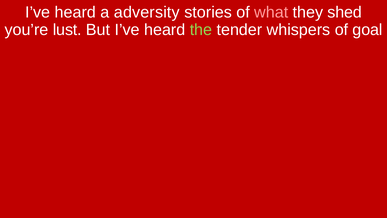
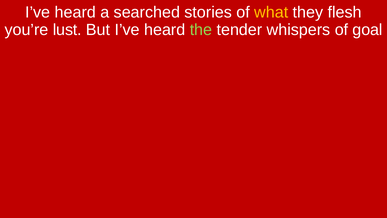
adversity: adversity -> searched (147, 12)
what colour: pink -> yellow (271, 12)
shed: shed -> flesh (345, 12)
